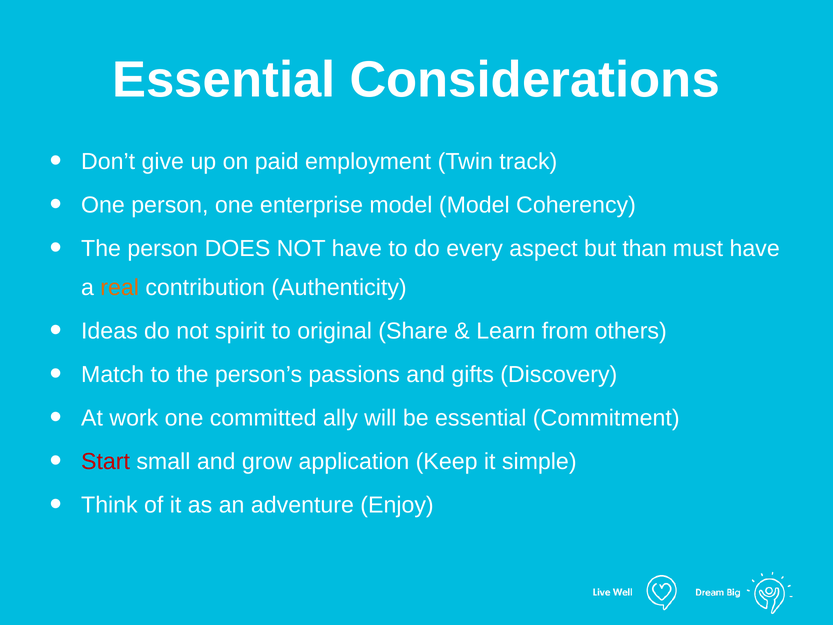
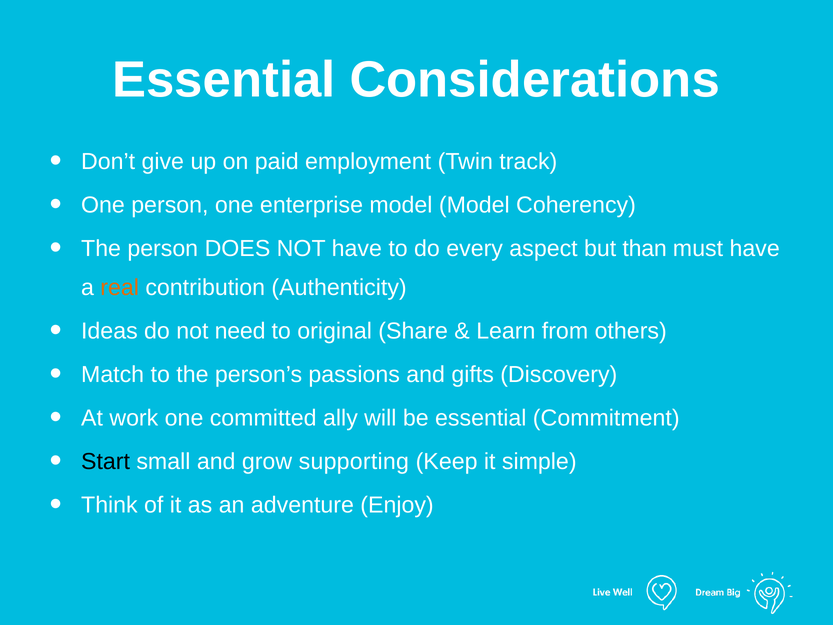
spirit: spirit -> need (240, 331)
Start colour: red -> black (106, 461)
application: application -> supporting (354, 461)
